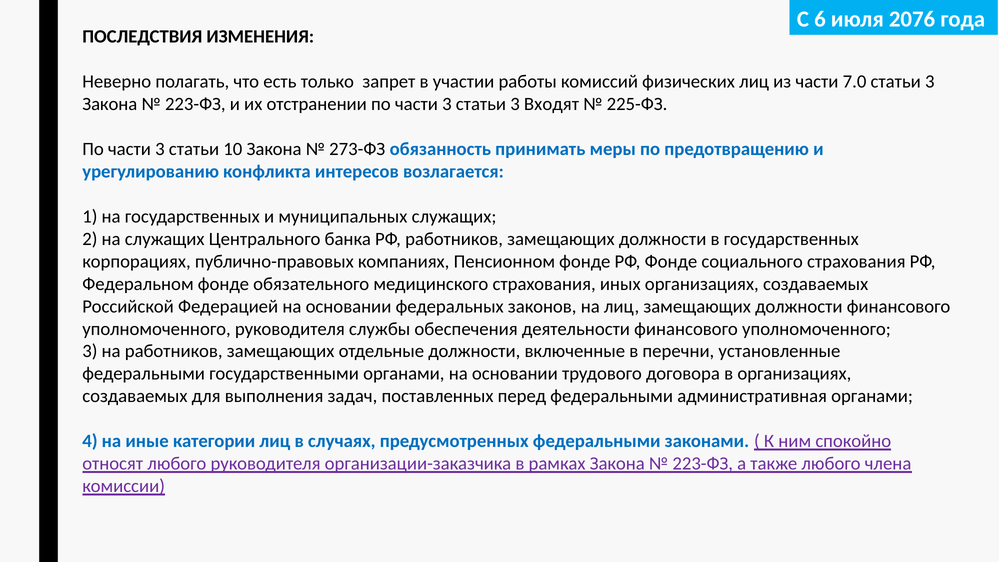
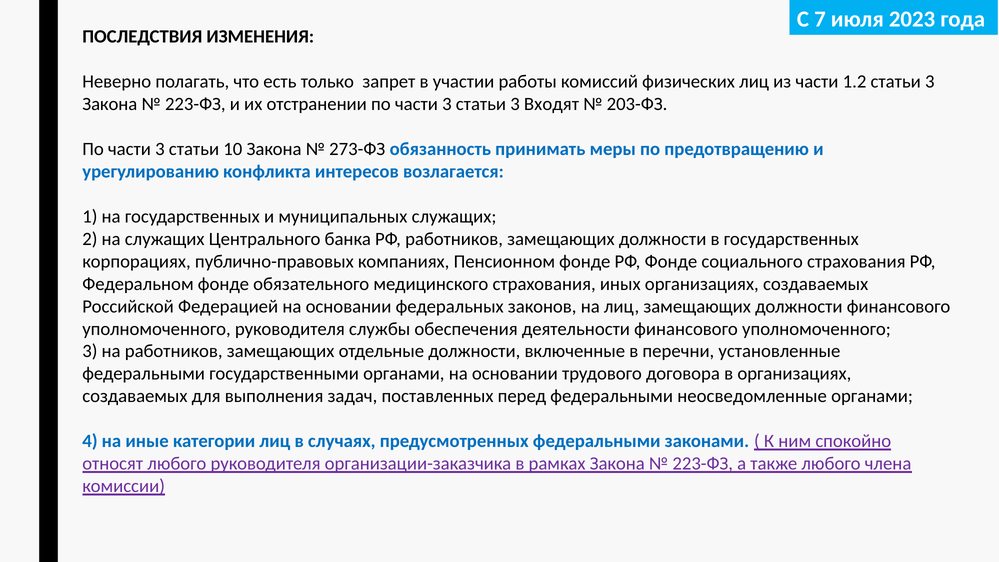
6: 6 -> 7 (820, 19)
2076: 2076 -> 2023 (912, 19)
7.0: 7.0 -> 1.2 (855, 82)
225-ФЗ: 225-ФЗ -> 203-ФЗ (637, 104)
административная: административная -> неосведомленные (752, 396)
